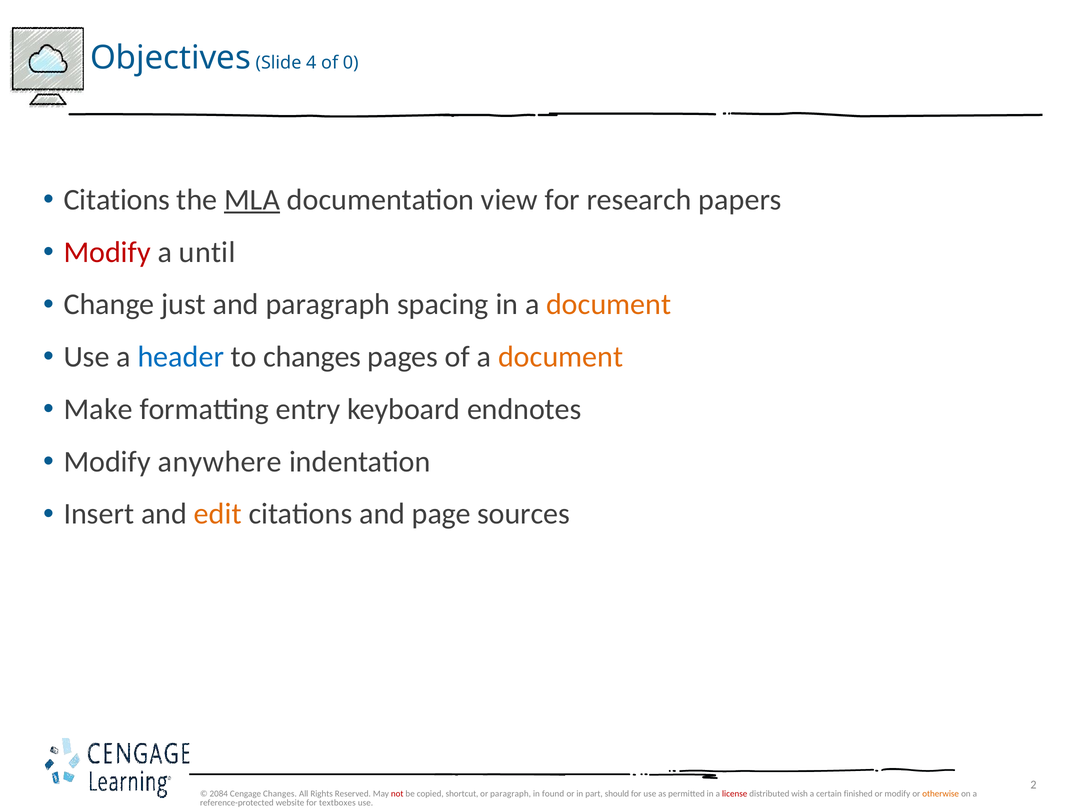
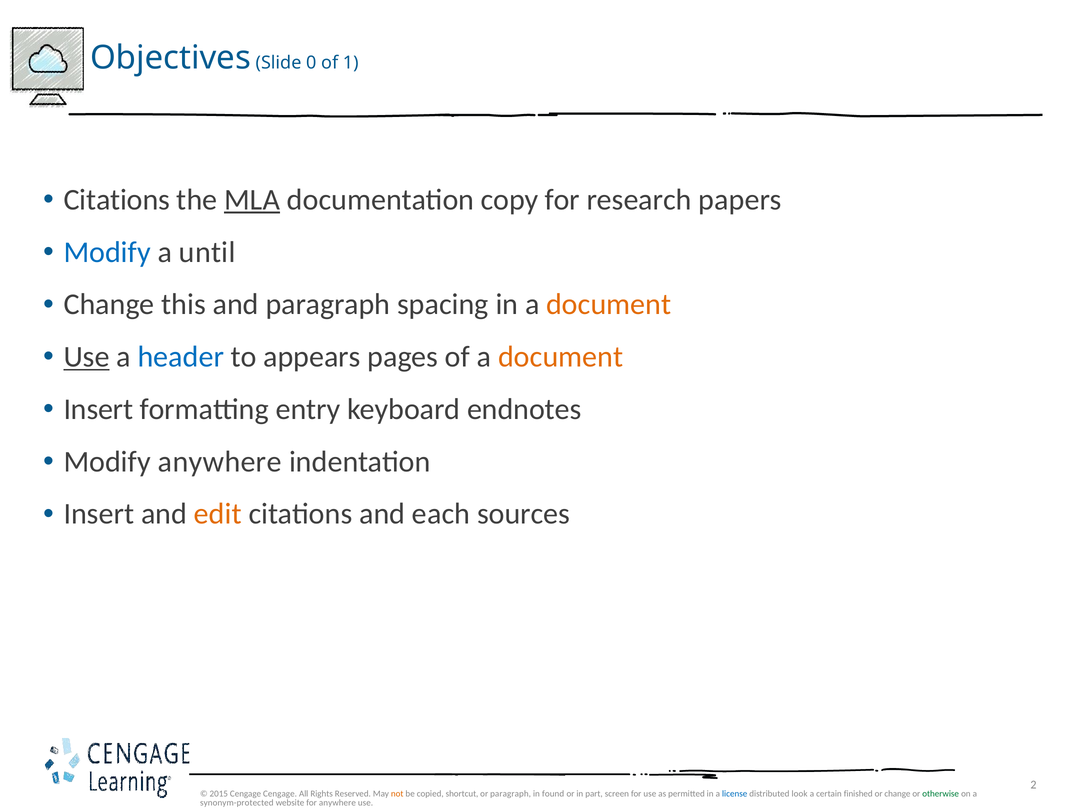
4: 4 -> 0 (311, 63)
0: 0 -> 1 (351, 63)
view: view -> copy (510, 200)
Modify colour: red -> blue (107, 252)
just: just -> this (184, 305)
Use underline: none -> present (87, 357)
to changes: changes -> appears (312, 357)
Make: Make -> Insert (98, 409)
page: page -> each (441, 514)
2084: 2084 -> 2015 (219, 794)
Cengage Changes: Changes -> Cengage (280, 794)
not colour: red -> orange (397, 794)
should: should -> screen (617, 794)
license colour: red -> blue (735, 794)
wish: wish -> look (799, 794)
or modify: modify -> change (897, 794)
otherwise colour: orange -> green (941, 794)
reference-protected: reference-protected -> synonym-protected (237, 803)
for textboxes: textboxes -> anywhere (337, 803)
